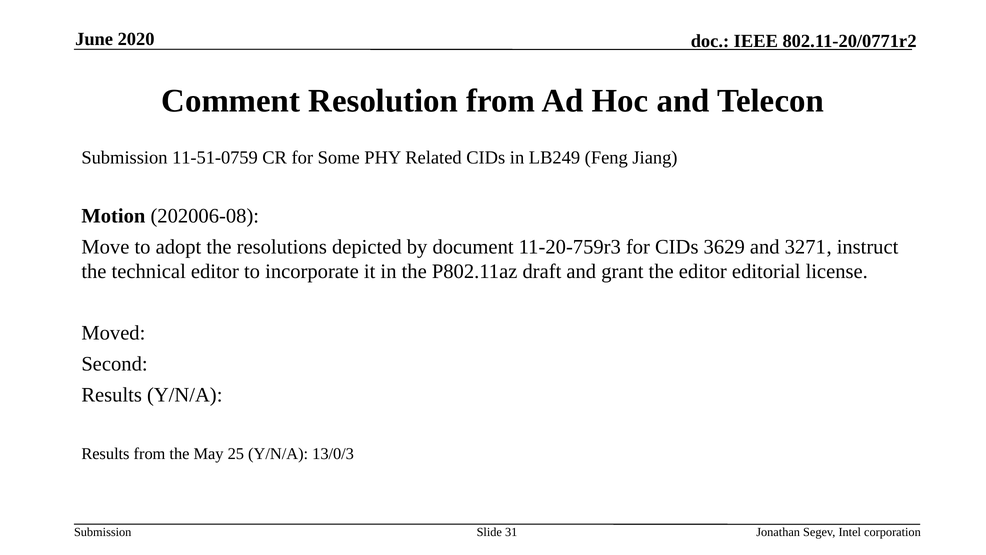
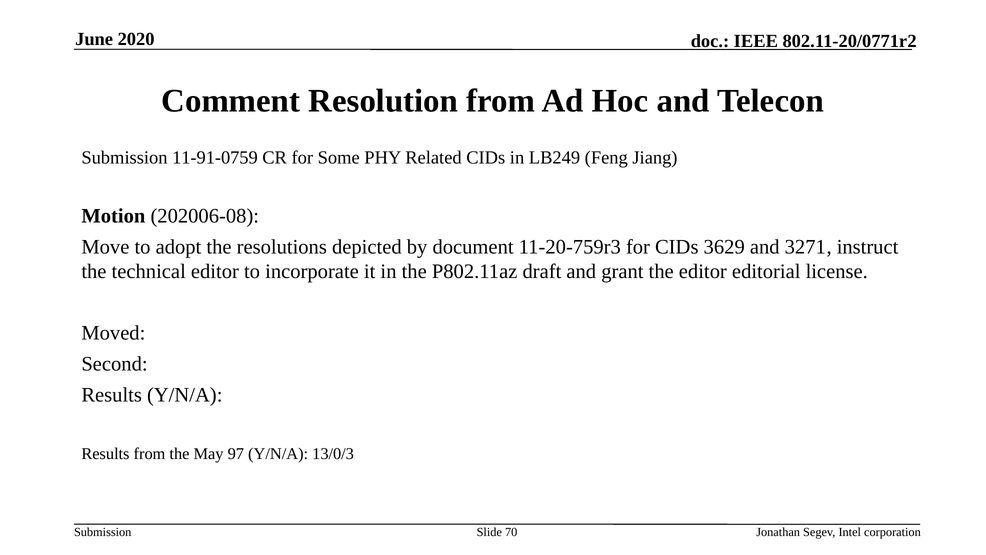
11-51-0759: 11-51-0759 -> 11-91-0759 (215, 158)
25: 25 -> 97 (236, 454)
31: 31 -> 70 (511, 532)
